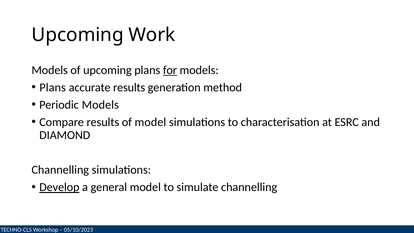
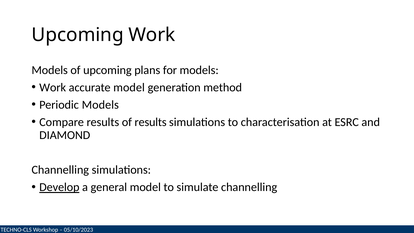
for underline: present -> none (170, 70)
Plans: Plans -> Work (53, 87)
accurate results: results -> model (129, 87)
of model: model -> results (151, 122)
